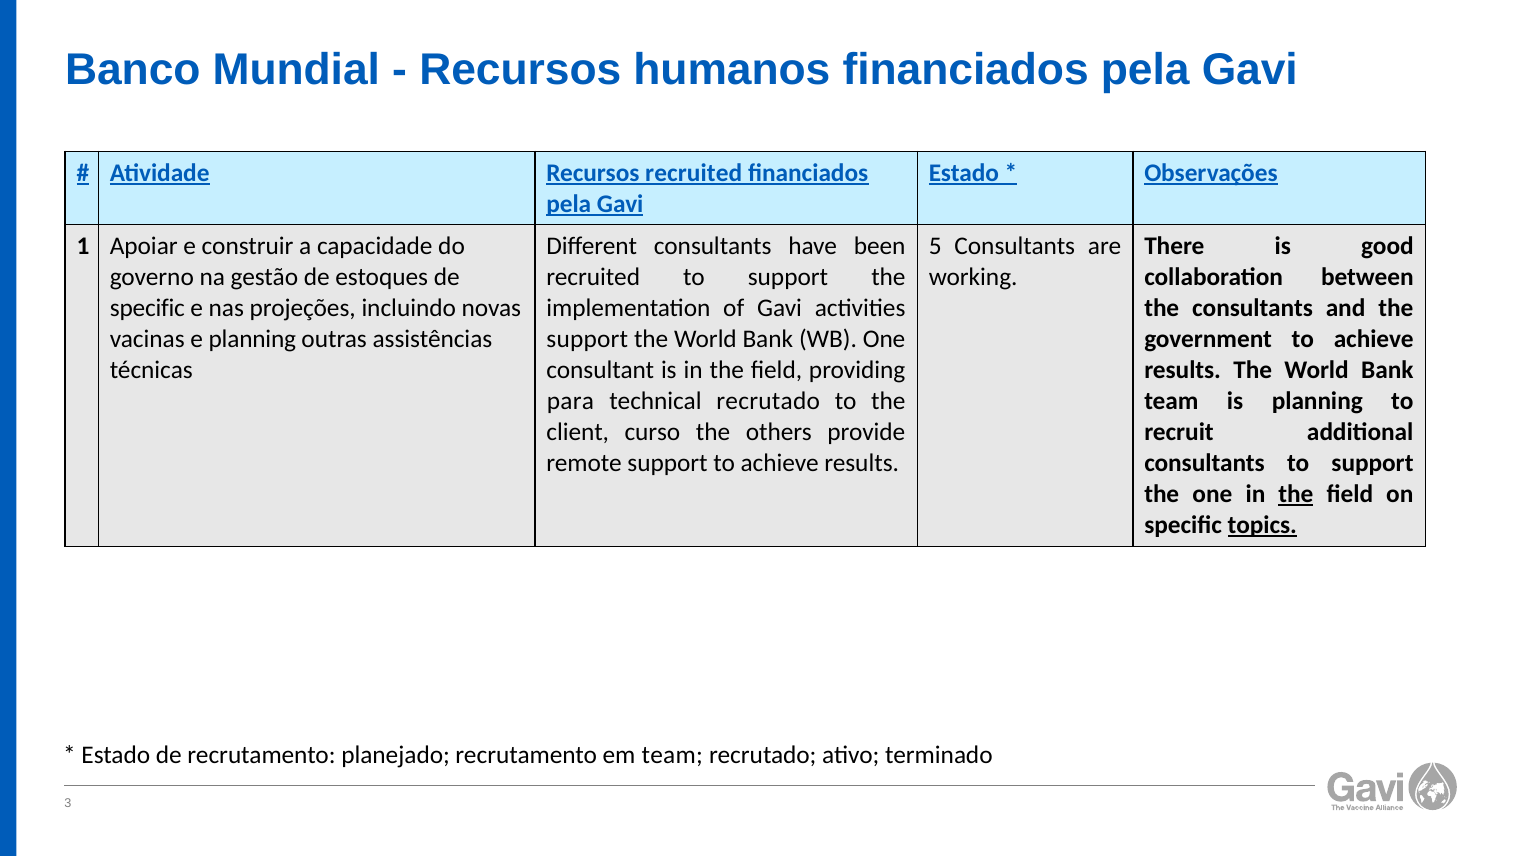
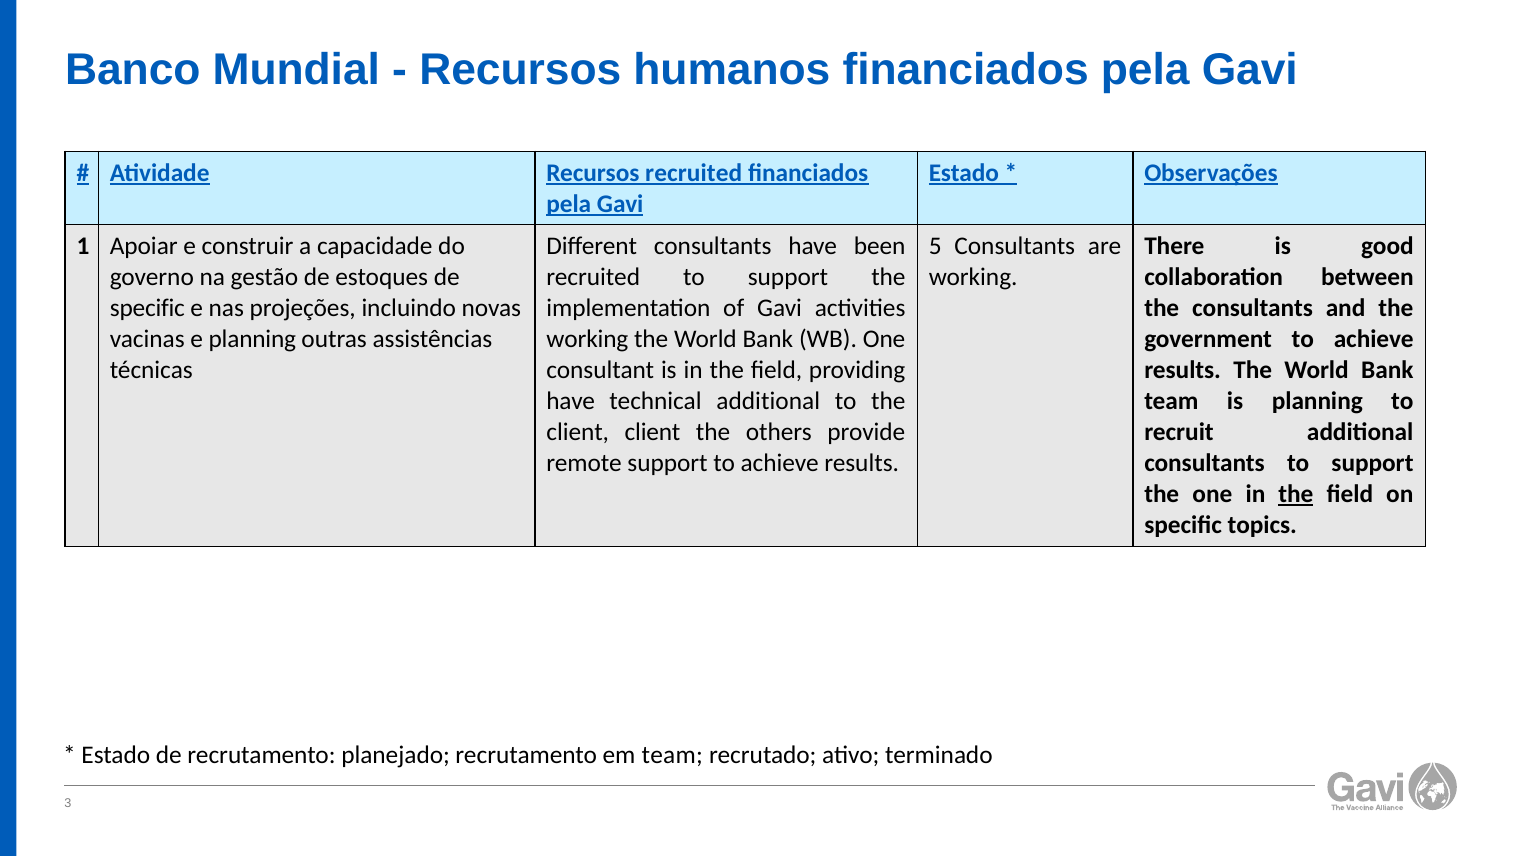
support: support -> working (587, 339)
para: para -> have (571, 401)
technical recrutado: recrutado -> additional (768, 401)
client curso: curso -> client (653, 432)
topics underline: present -> none (1262, 525)
